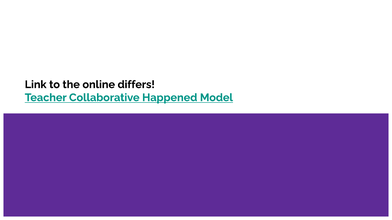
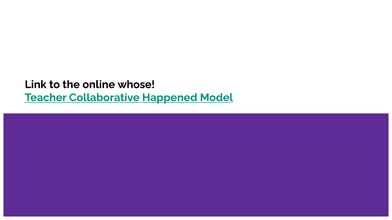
differs: differs -> whose (136, 85)
